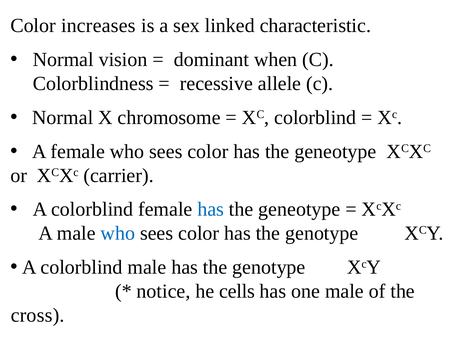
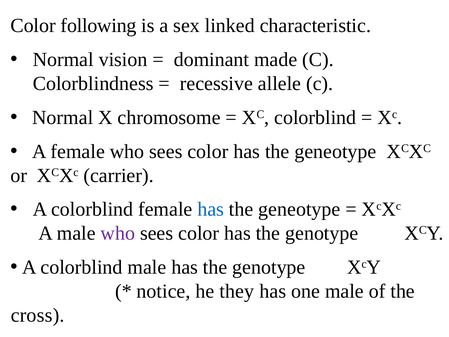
increases: increases -> following (99, 26)
when: when -> made (276, 60)
who colour: blue -> purple (118, 233)
cells: cells -> they (237, 291)
